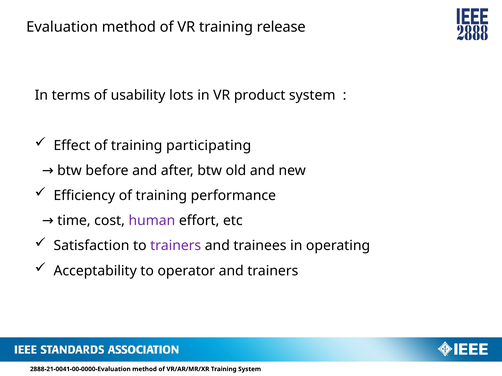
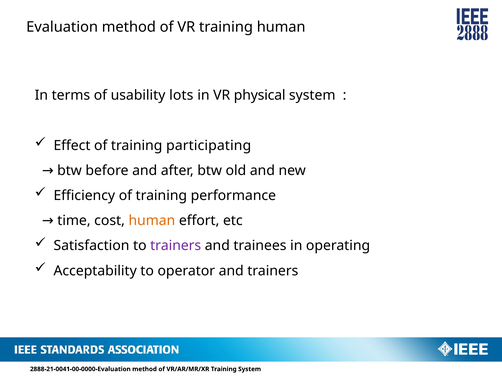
training release: release -> human (281, 27)
product: product -> physical (260, 95)
human colour: purple -> orange (152, 221)
